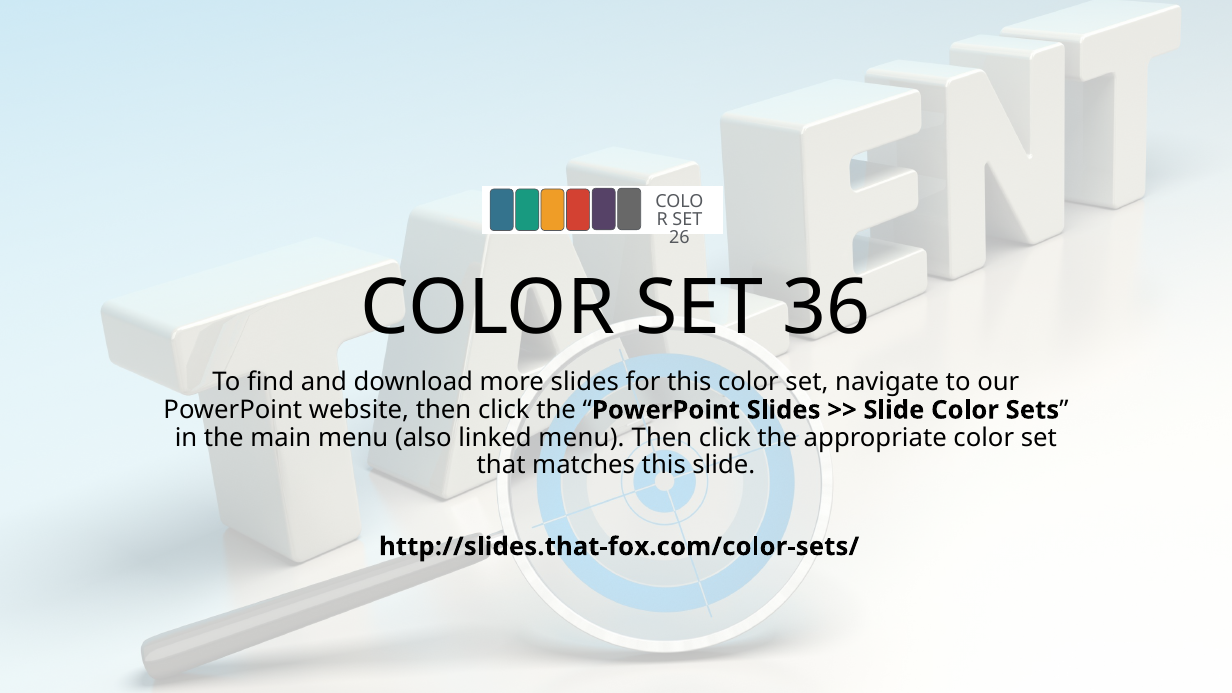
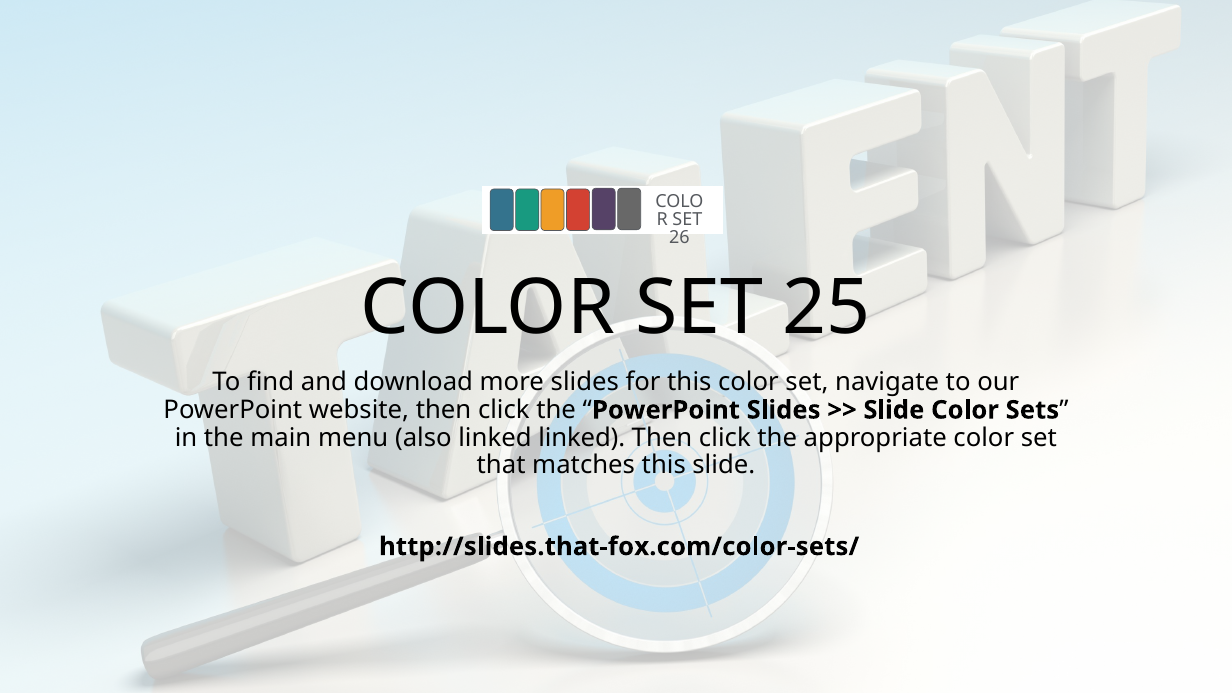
36: 36 -> 25 (827, 308)
linked menu: menu -> linked (582, 438)
